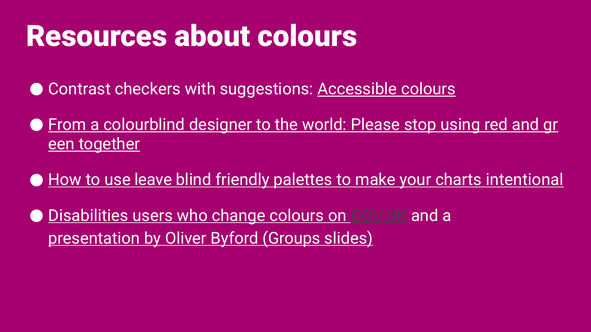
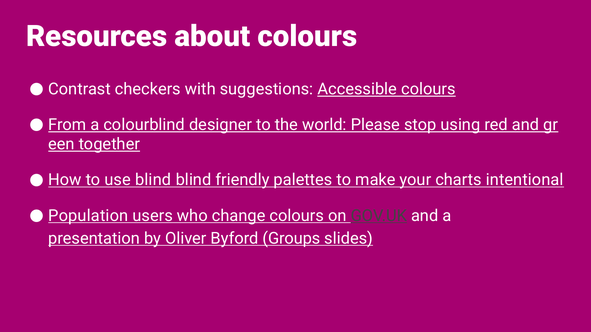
use leave: leave -> blind (153, 180)
Disabilities: Disabilities -> Population (88, 216)
